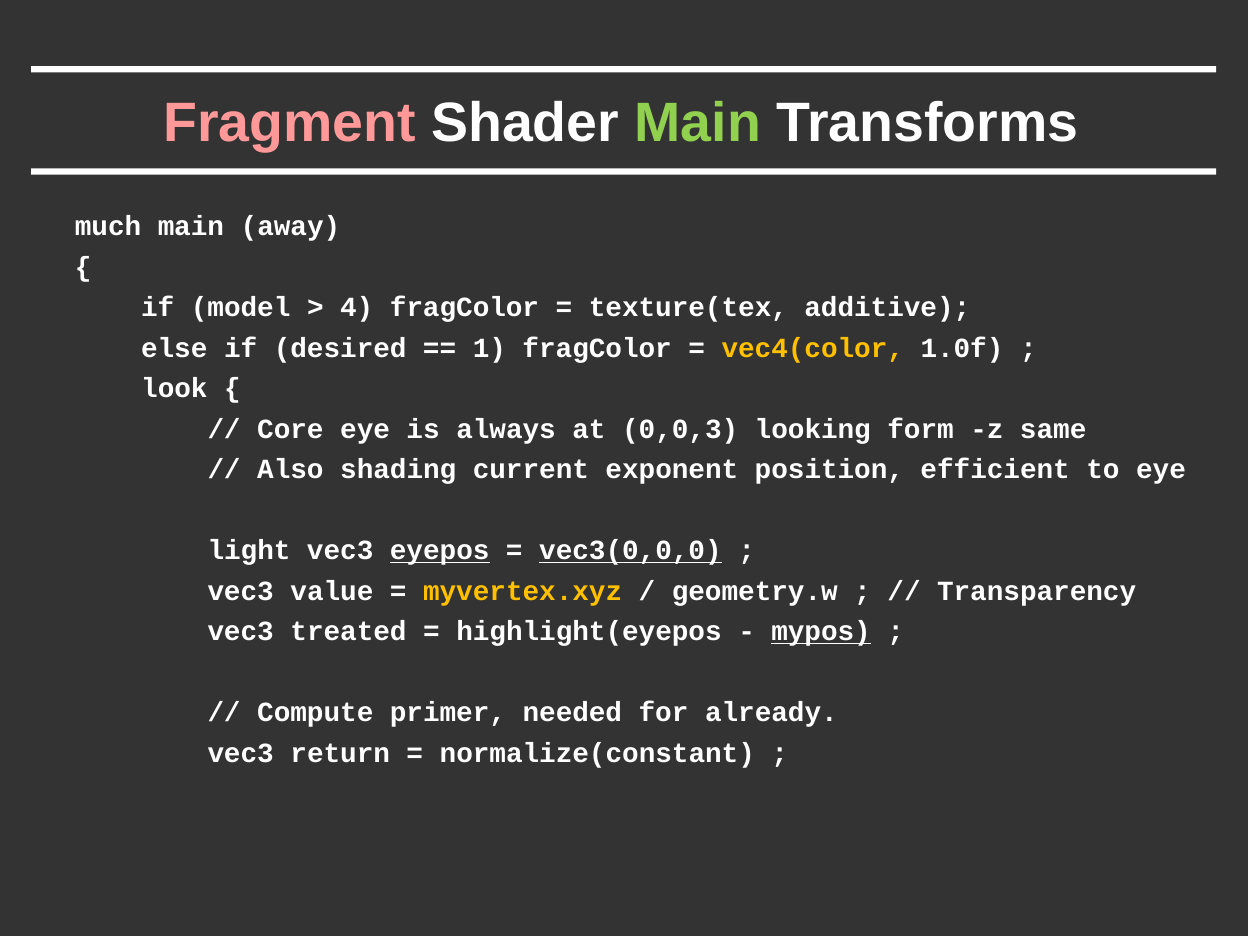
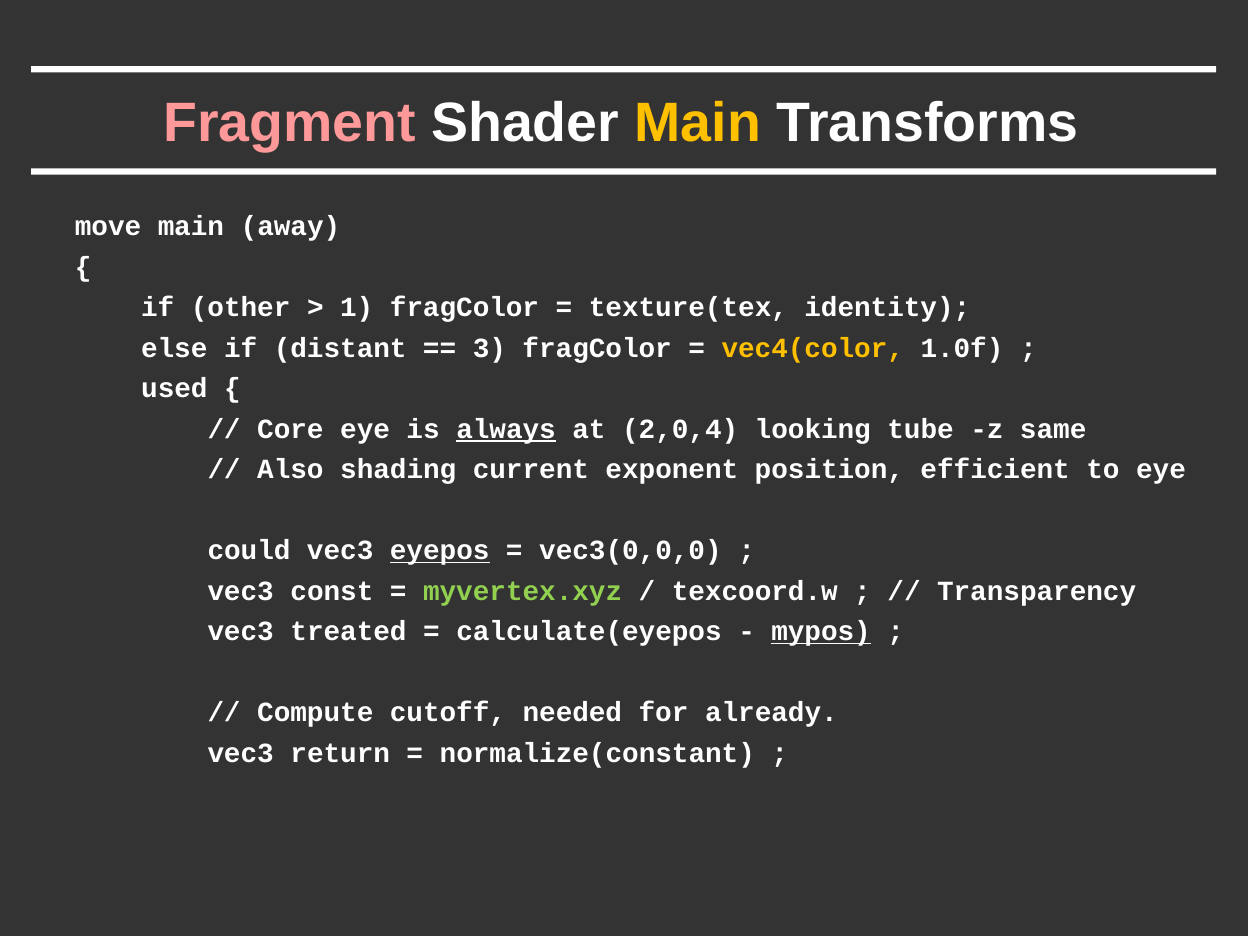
Main colour: light green -> yellow (698, 123)
much: much -> move (108, 227)
model: model -> other (241, 308)
4: 4 -> 1 (357, 308)
additive: additive -> identity (887, 308)
desired: desired -> distant (340, 348)
1: 1 -> 3 (489, 348)
look: look -> used (174, 389)
always underline: none -> present (506, 429)
0,0,3: 0,0,3 -> 2,0,4 (680, 429)
form: form -> tube (921, 429)
light: light -> could (249, 551)
vec3(0,0,0 underline: present -> none (630, 551)
value: value -> const (332, 591)
myvertex.xyz colour: yellow -> light green (523, 591)
geometry.w: geometry.w -> texcoord.w (755, 591)
highlight(eyepos: highlight(eyepos -> calculate(eyepos (589, 632)
primer: primer -> cutoff (448, 713)
